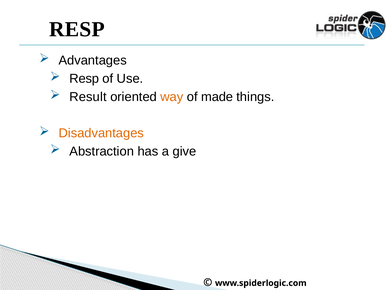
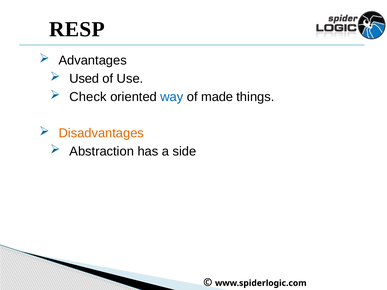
Resp: Resp -> Used (84, 79)
Result: Result -> Check (88, 97)
way colour: orange -> blue (172, 97)
give: give -> side (184, 152)
